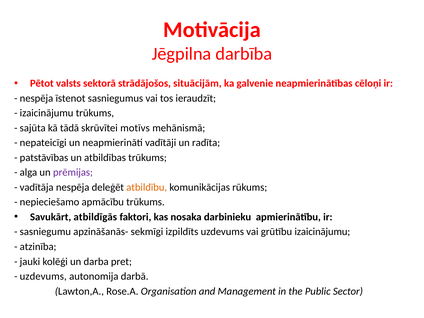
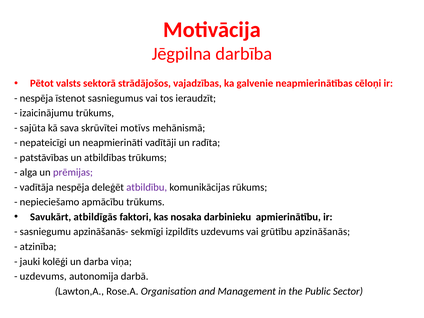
situācijām: situācijām -> vajadzības (197, 83)
tādā: tādā -> sava (69, 128)
atbildību colour: orange -> purple (147, 187)
grūtību izaicinājumu: izaicinājumu -> apzināšanās (322, 232)
pret: pret -> viņa (121, 262)
